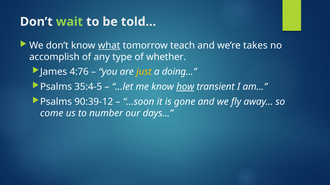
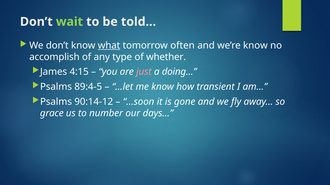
teach: teach -> often (183, 46)
we’re takes: takes -> know (255, 46)
4:76: 4:76 -> 4:15 (79, 72)
just colour: yellow -> pink (144, 72)
35:4-5: 35:4-5 -> 89:4-5 (88, 87)
how underline: present -> none (185, 87)
90:39-12: 90:39-12 -> 90:14-12 (94, 102)
come: come -> grace (52, 113)
